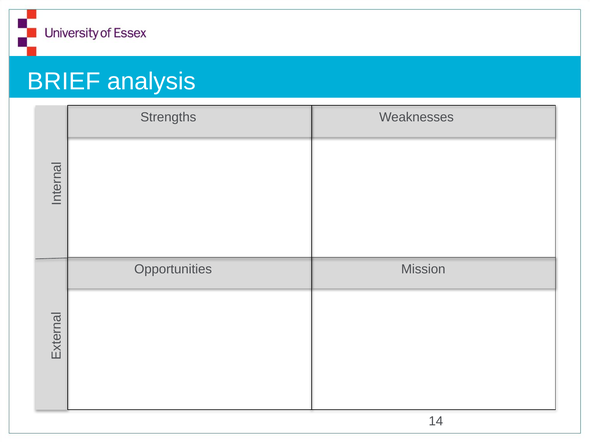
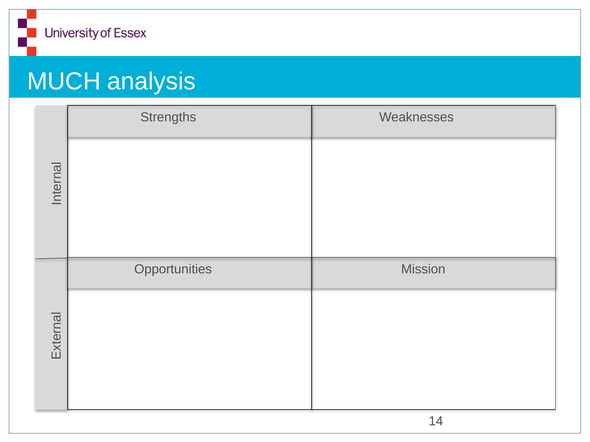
BRIEF: BRIEF -> MUCH (64, 81)
